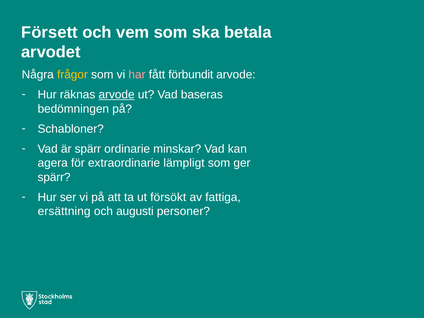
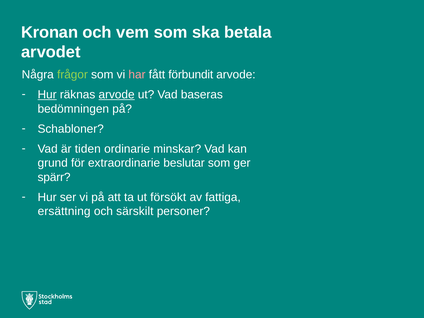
Försett: Försett -> Kronan (50, 32)
frågor colour: yellow -> light green (72, 75)
Hur underline: none -> present (47, 95)
är spärr: spärr -> tiden (88, 149)
agera: agera -> grund (53, 163)
lämpligt: lämpligt -> beslutar (184, 163)
augusti: augusti -> särskilt (135, 211)
